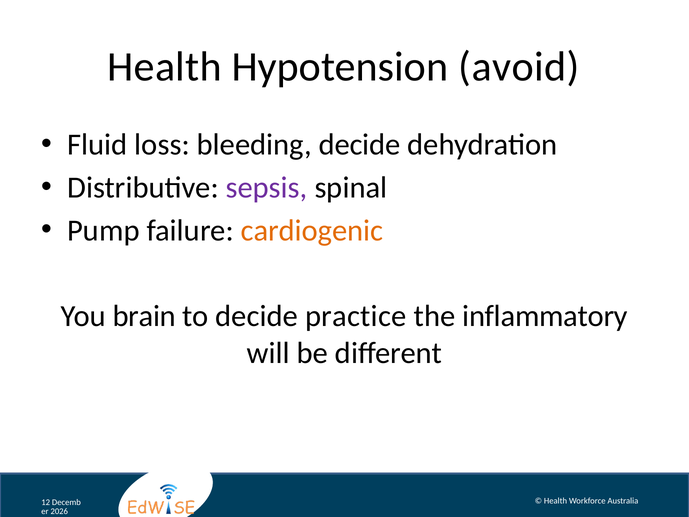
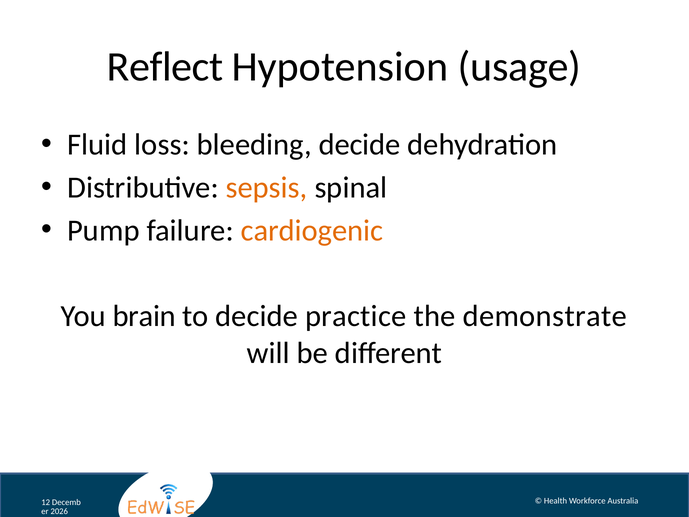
Health: Health -> Reflect (165, 67)
avoid: avoid -> usage (519, 67)
sepsis colour: purple -> orange (267, 187)
inflammatory: inflammatory -> demonstrate (545, 316)
